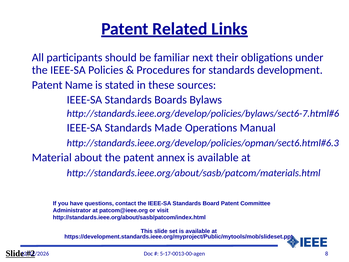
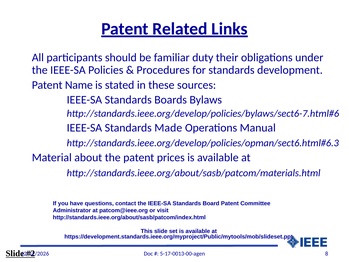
next: next -> duty (203, 57)
annex: annex -> prices (171, 157)
